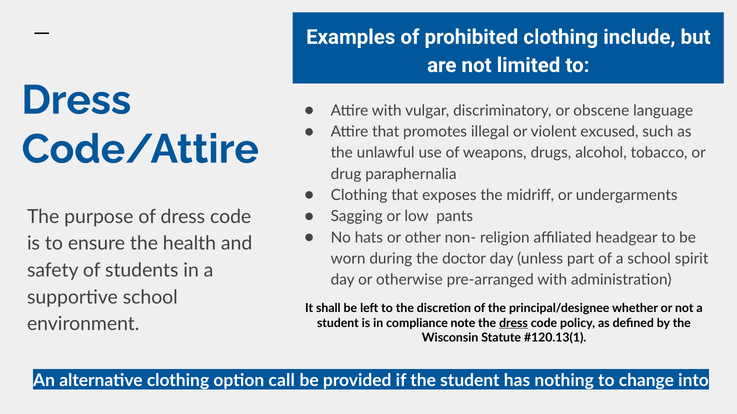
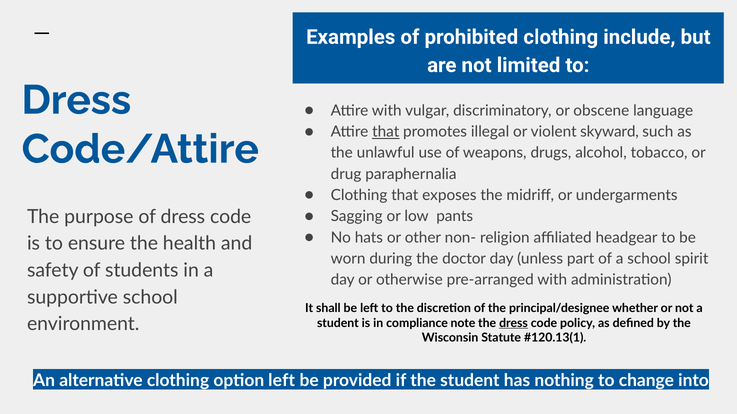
that underline: none -> present (386, 132)
excused: excused -> skyward (610, 132)
option call: call -> left (282, 381)
